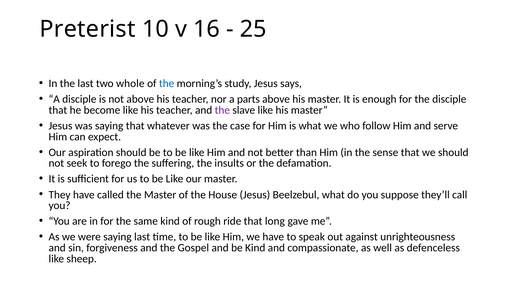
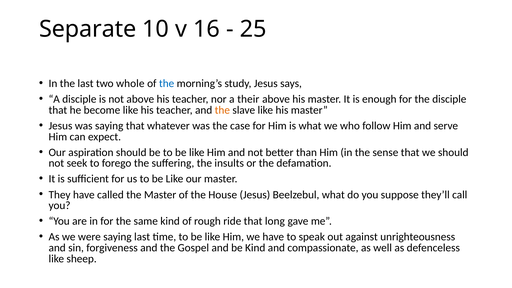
Preterist: Preterist -> Separate (88, 29)
parts: parts -> their (248, 99)
the colour: purple -> orange (222, 110)
